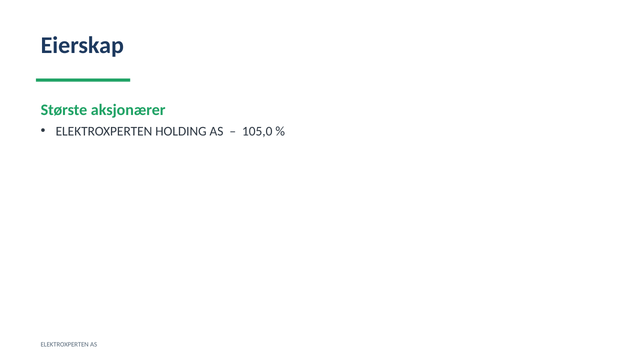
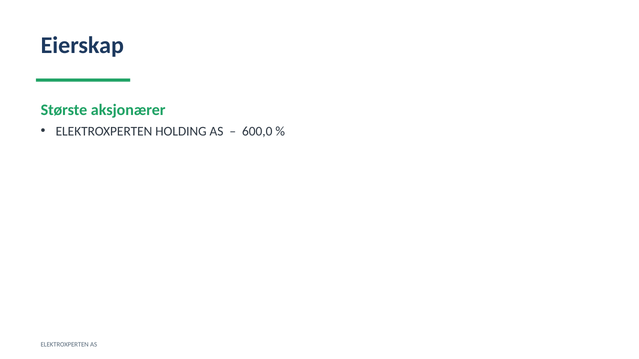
105,0: 105,0 -> 600,0 (257, 131)
